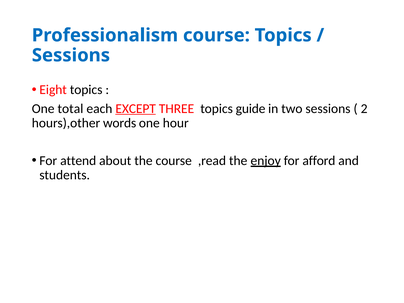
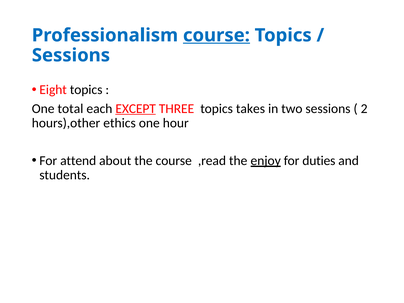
course underline: none -> present (216, 35)
guide: guide -> takes (251, 109)
words: words -> ethics (120, 123)
afford: afford -> duties (319, 161)
